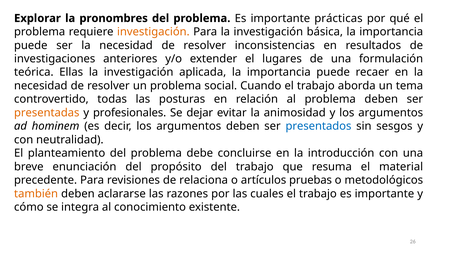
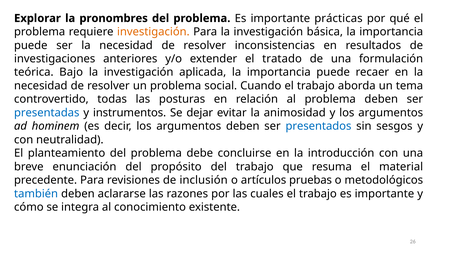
lugares: lugares -> tratado (282, 59)
Ellas: Ellas -> Bajo (71, 72)
presentadas colour: orange -> blue (47, 113)
profesionales: profesionales -> instrumentos (130, 113)
relaciona: relaciona -> inclusión (204, 180)
también colour: orange -> blue (36, 194)
